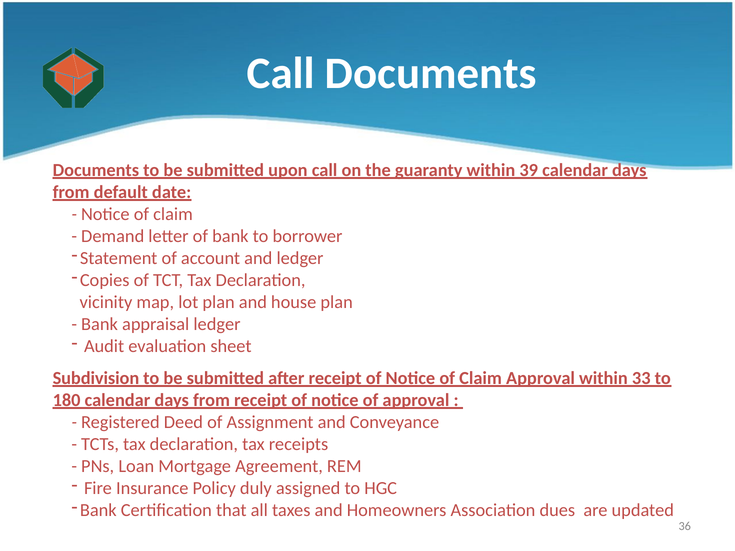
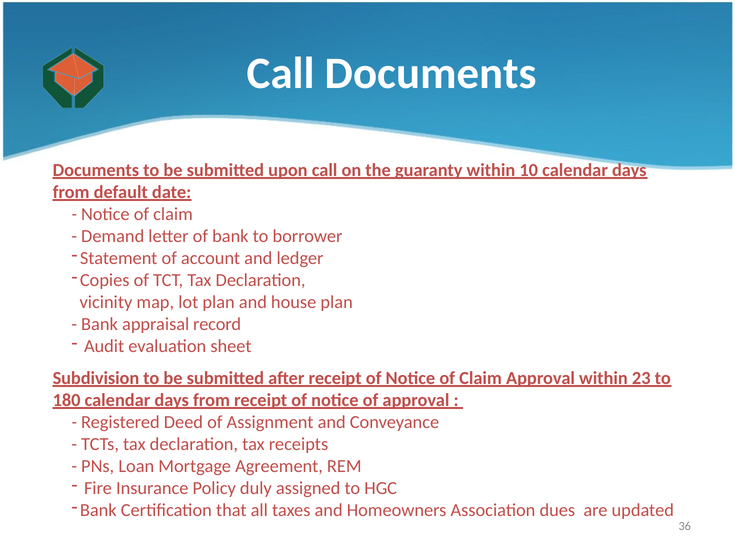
39: 39 -> 10 (529, 170)
appraisal ledger: ledger -> record (217, 324)
33: 33 -> 23 (641, 378)
